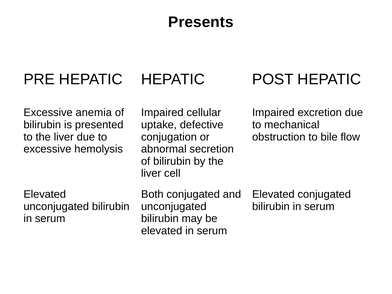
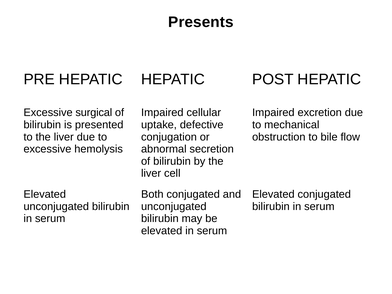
anemia: anemia -> surgical (94, 113)
